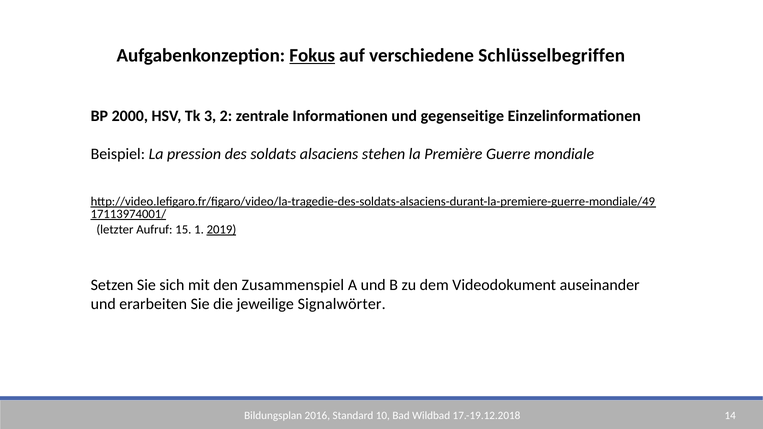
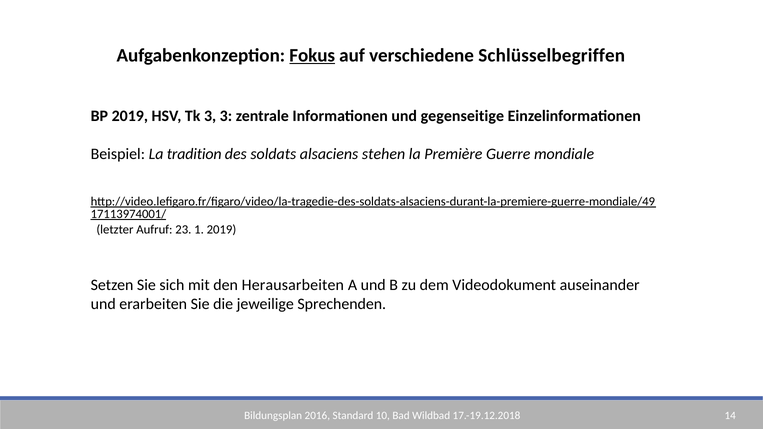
BP 2000: 2000 -> 2019 (130, 116)
3 2: 2 -> 3 (226, 116)
pression: pression -> tradition (194, 154)
15: 15 -> 23 (183, 230)
2019 underline: present -> none (221, 230)
Zusammenspiel: Zusammenspiel -> Herausarbeiten (293, 285)
Signalwörter: Signalwörter -> Sprechenden (342, 304)
